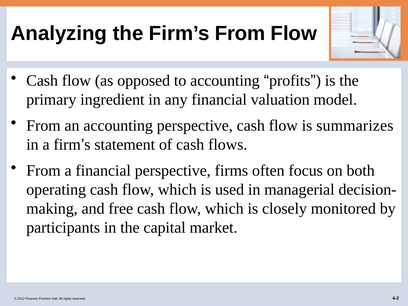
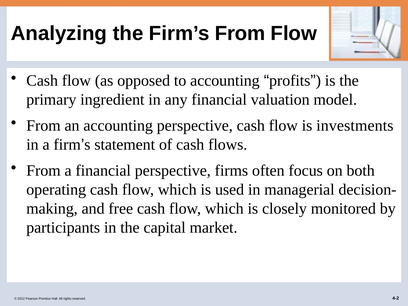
summarizes: summarizes -> investments (355, 126)
